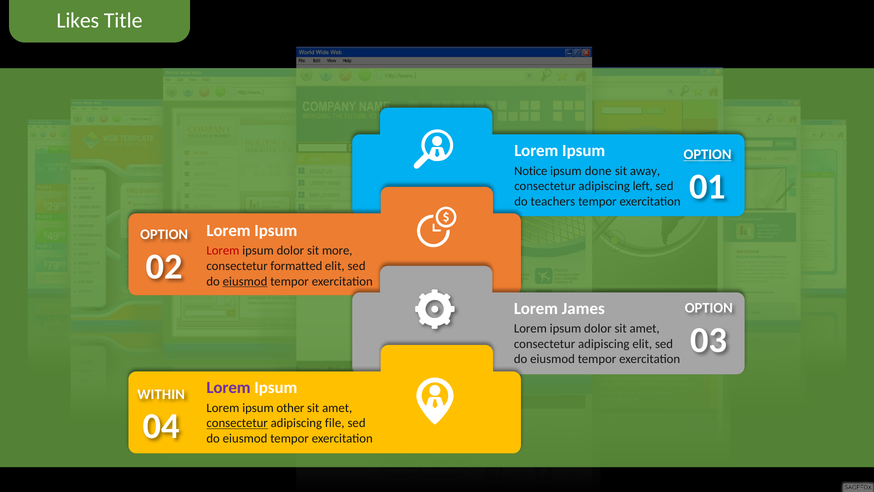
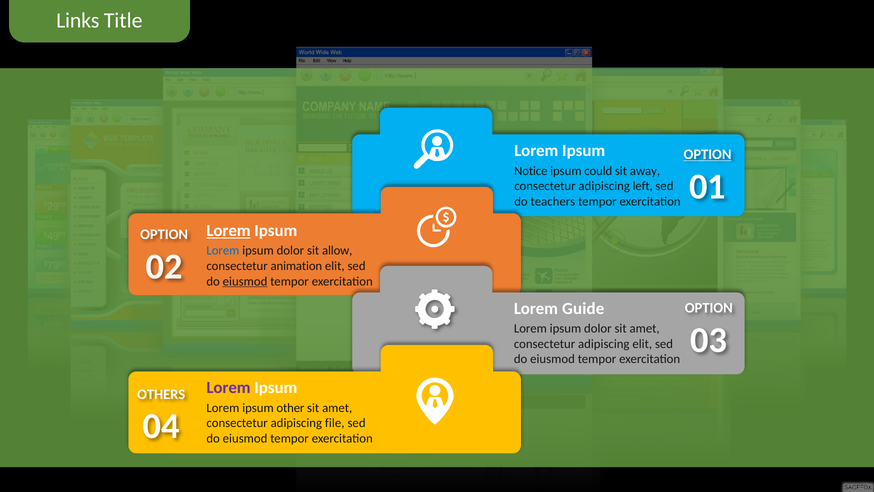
Likes: Likes -> Links (78, 21)
done: done -> could (598, 171)
Lorem underline: none -> present (229, 230)
Lorem colour: red -> blue (223, 251)
more: more -> allow (337, 251)
formatted: formatted -> animation (296, 266)
James: James -> Guide (583, 308)
WITHIN: WITHIN -> OTHERS (161, 394)
consectetur underline: present -> none (237, 423)
